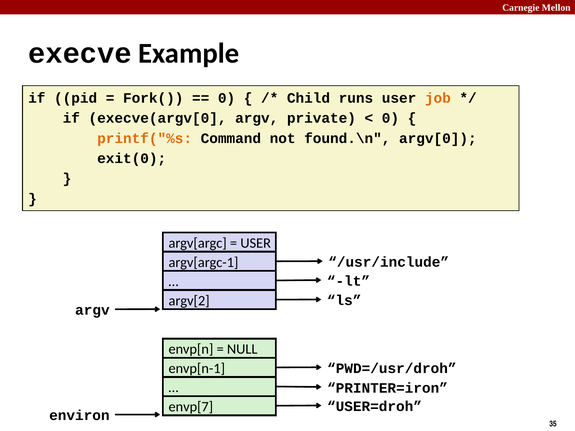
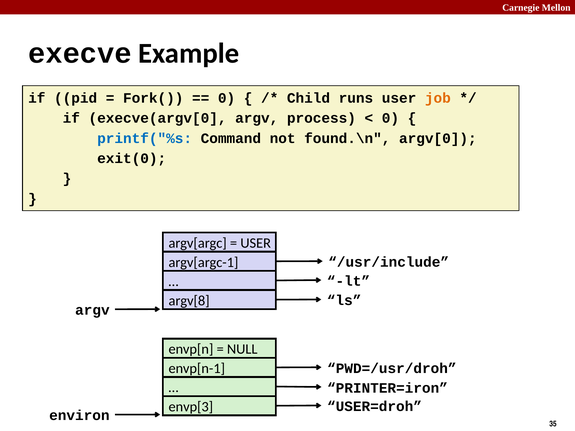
private: private -> process (321, 118)
printf("%s colour: orange -> blue (145, 138)
argv[2: argv[2 -> argv[8 (189, 301)
envp[7: envp[7 -> envp[3 (191, 407)
